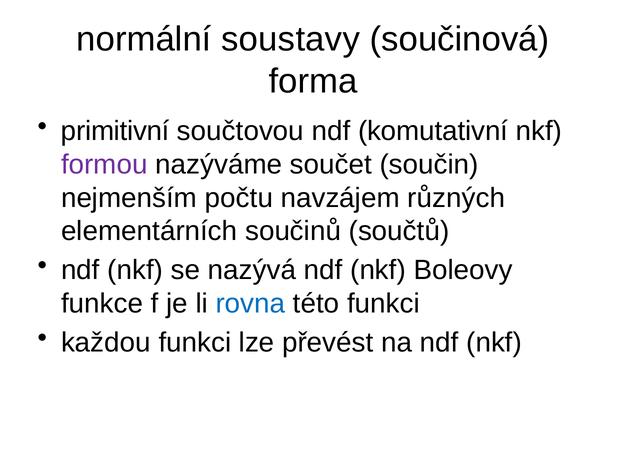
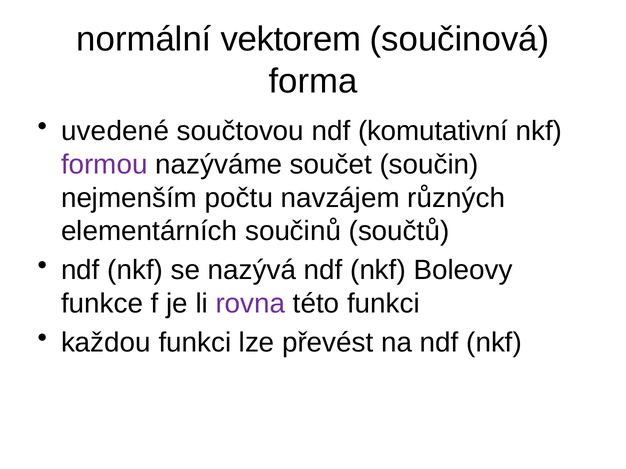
soustavy: soustavy -> vektorem (291, 39)
primitivní: primitivní -> uvedené (115, 131)
rovna colour: blue -> purple (250, 304)
